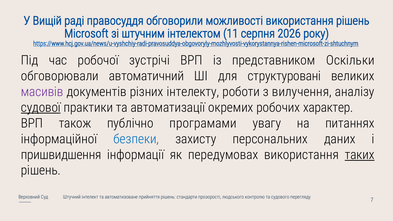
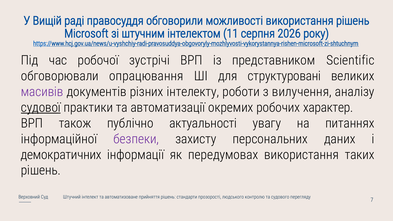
Оскільки: Оскільки -> Scientific (350, 60)
автоматичний: автоматичний -> опрацювання (146, 76)
програмами: програмами -> актуальності (203, 123)
безпеки colour: blue -> purple (136, 139)
пришвидшення: пришвидшення -> демократичних (61, 155)
таких underline: present -> none (360, 155)
